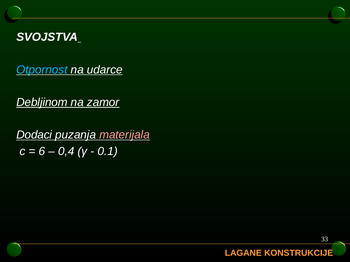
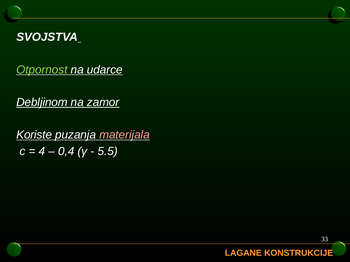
Otpornost colour: light blue -> light green (42, 70)
Dodaci: Dodaci -> Koriste (34, 135)
6: 6 -> 4 (42, 151)
0.1: 0.1 -> 5.5 (108, 151)
